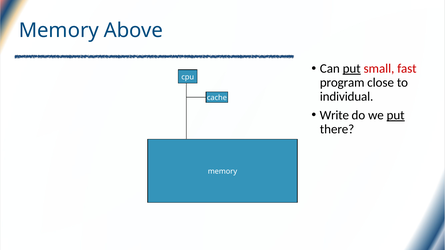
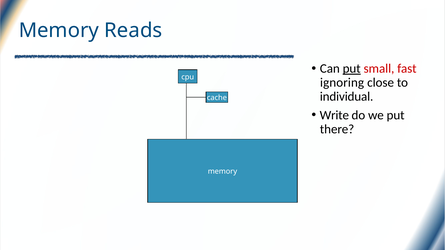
Above: Above -> Reads (133, 31)
program: program -> ignoring (342, 83)
put underline: present -> none (396, 115)
